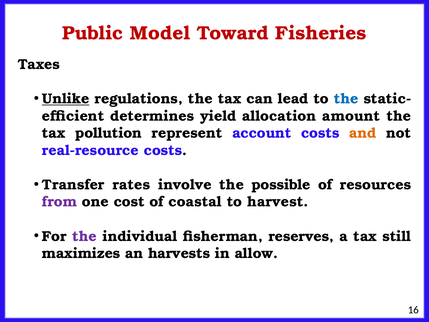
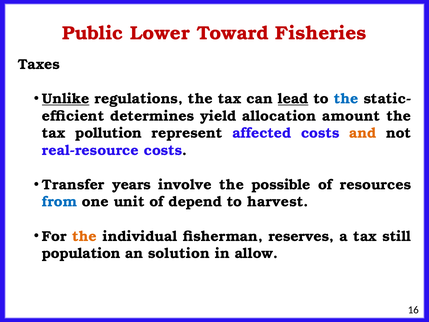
Model: Model -> Lower (160, 33)
lead underline: none -> present (293, 99)
account: account -> affected (262, 133)
rates: rates -> years (131, 185)
from colour: purple -> blue (60, 202)
cost: cost -> unit (129, 202)
coastal: coastal -> depend (195, 202)
the colour: purple -> orange (85, 236)
maximizes: maximizes -> population (81, 253)
harvests: harvests -> solution (179, 253)
